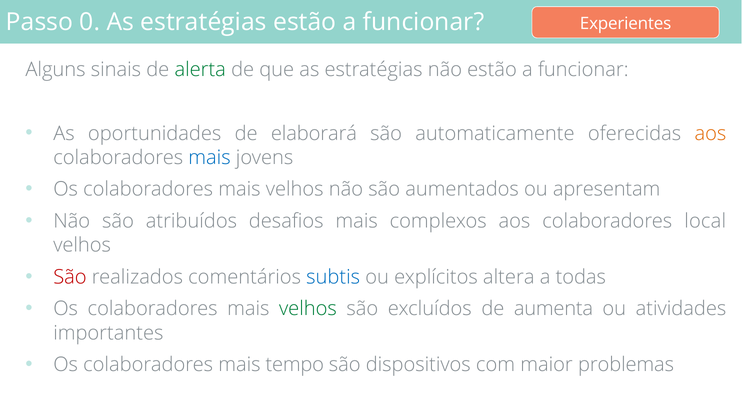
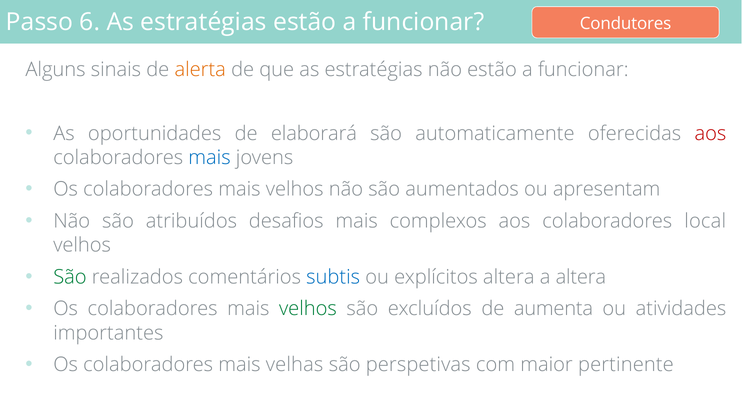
0: 0 -> 6 (90, 22)
Experientes: Experientes -> Condutores (626, 23)
alerta colour: green -> orange (200, 70)
aos colour: orange -> red (710, 134)
São colour: red -> green (70, 277)
a todas: todas -> altera (581, 277)
tempo: tempo -> velhas (295, 365)
dispositivos: dispositivos -> perspetivas (418, 365)
problemas: problemas -> pertinente (626, 365)
